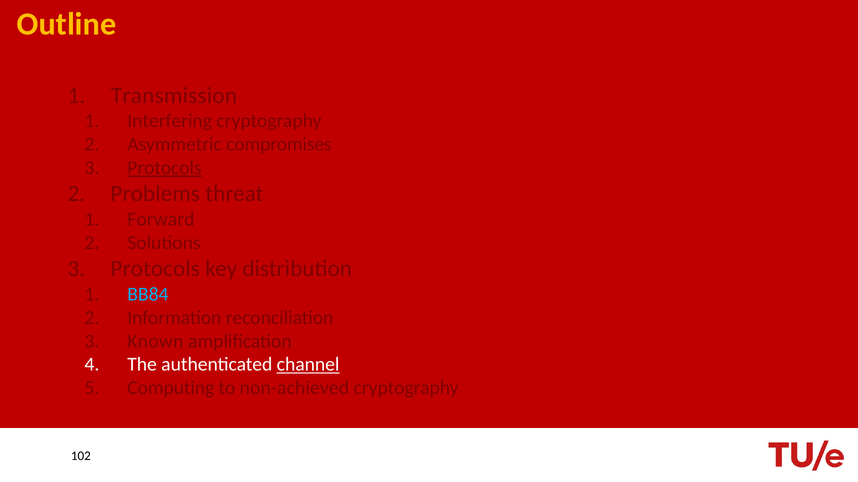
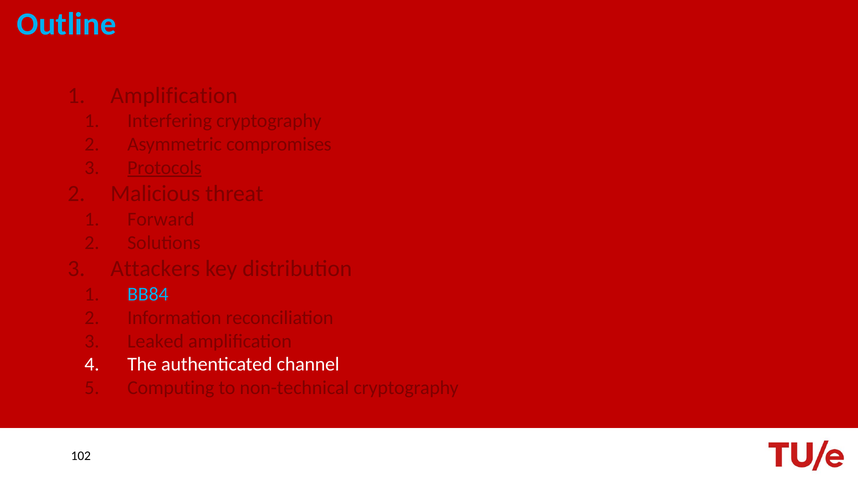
Outline colour: yellow -> light blue (67, 24)
Transmission: Transmission -> Amplification (174, 96)
Problems: Problems -> Malicious (155, 194)
Protocols: Protocols -> Attackers (155, 269)
Known: Known -> Leaked (156, 341)
channel underline: present -> none (308, 365)
non-achieved: non-achieved -> non-technical (294, 388)
